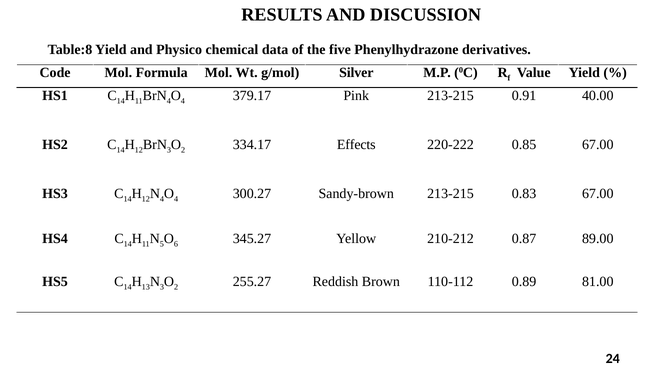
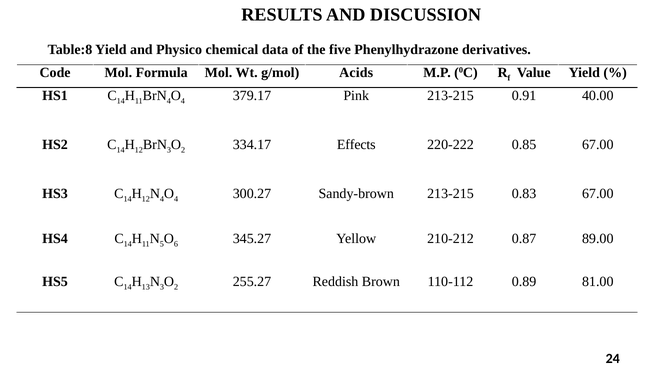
Silver: Silver -> Acids (356, 72)
